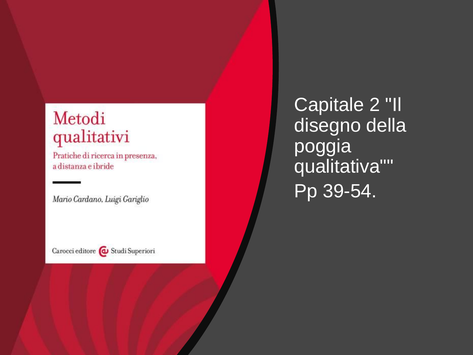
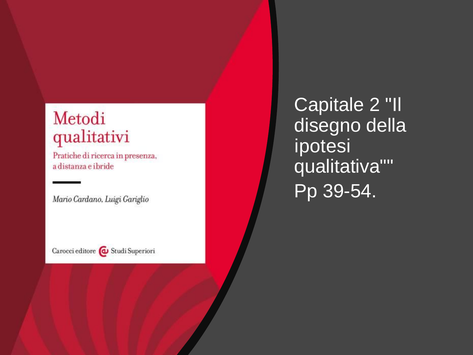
poggia: poggia -> ipotesi (323, 146)
